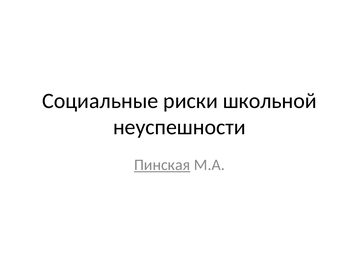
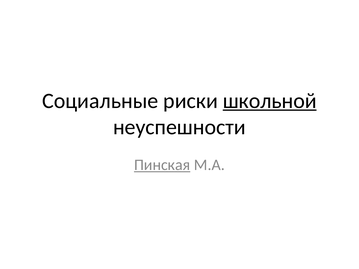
школьной underline: none -> present (270, 101)
